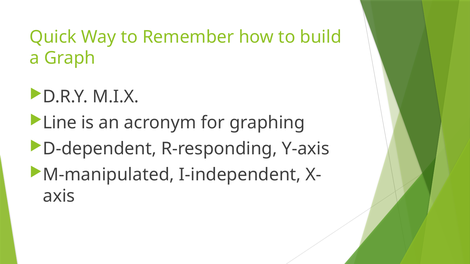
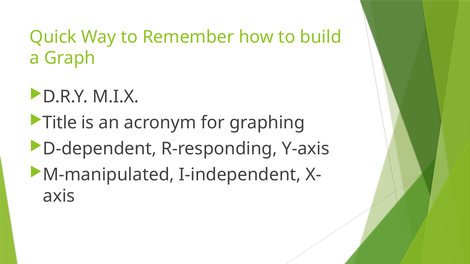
Line: Line -> Title (60, 123)
